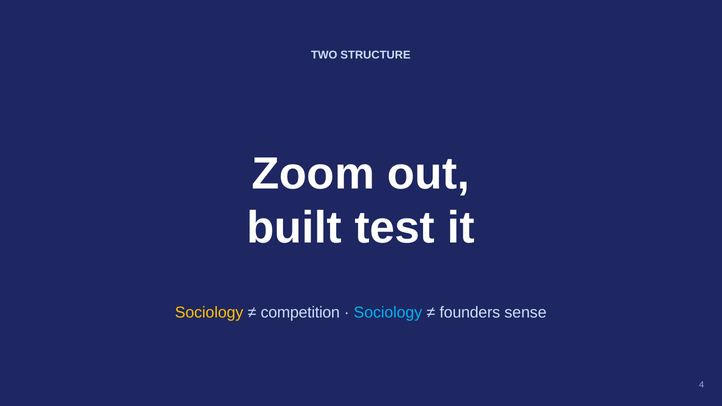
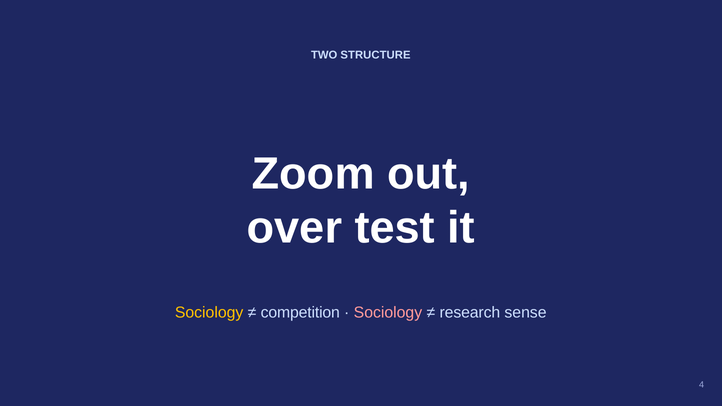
built: built -> over (294, 228)
Sociology colour: light blue -> pink (388, 312)
founders: founders -> research (470, 312)
